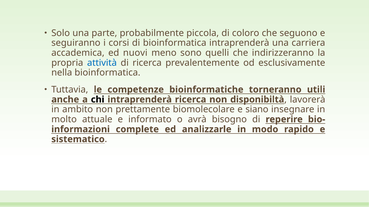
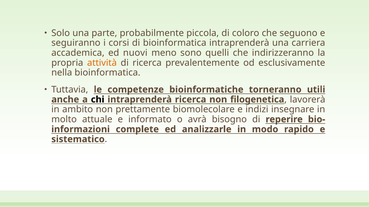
attività colour: blue -> orange (102, 63)
disponibiltà: disponibiltà -> filogenetica (257, 100)
siano: siano -> indizi (257, 110)
